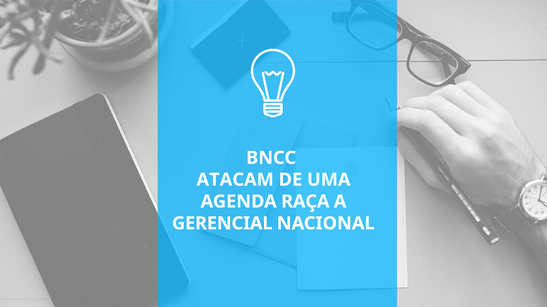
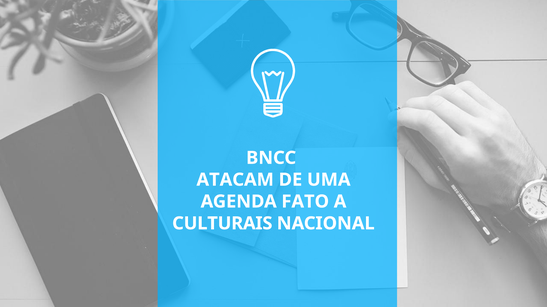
RAÇA: RAÇA -> FATO (305, 202)
GERENCIAL: GERENCIAL -> CULTURAIS (222, 224)
